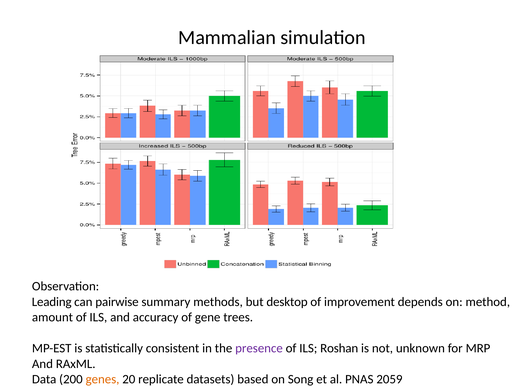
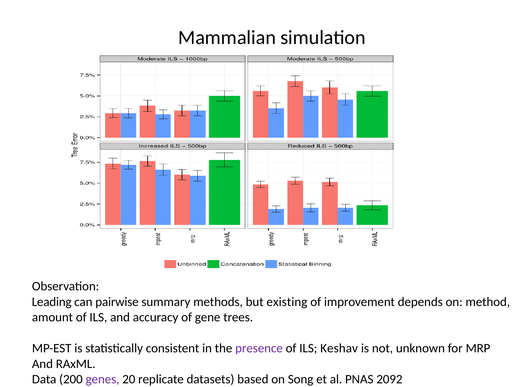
desktop: desktop -> existing (287, 302)
Roshan: Roshan -> Keshav (339, 348)
genes colour: orange -> purple (103, 379)
2059: 2059 -> 2092 (389, 379)
